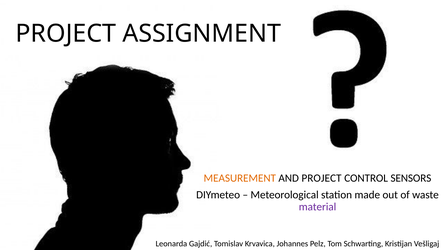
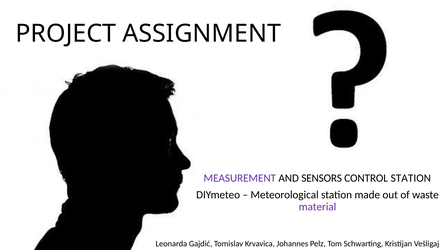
MEASUREMENT colour: orange -> purple (240, 178)
AND PROJECT: PROJECT -> SENSORS (322, 178)
CONTROL SENSORS: SENSORS -> STATION (411, 178)
